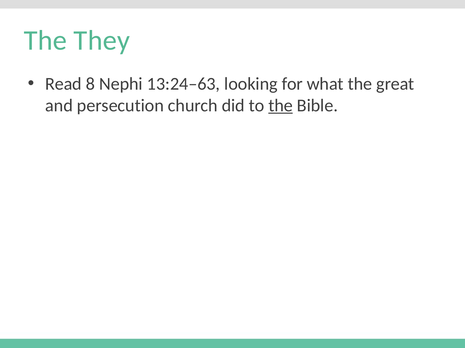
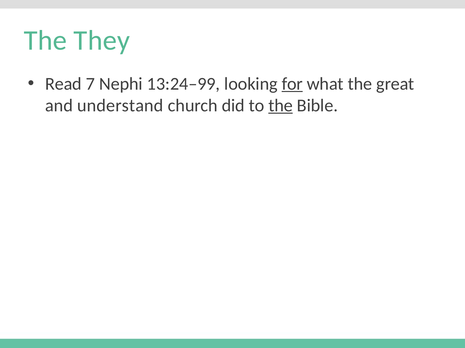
8: 8 -> 7 (90, 84)
13:24–63: 13:24–63 -> 13:24–99 (184, 84)
for underline: none -> present (292, 84)
persecution: persecution -> understand (120, 106)
